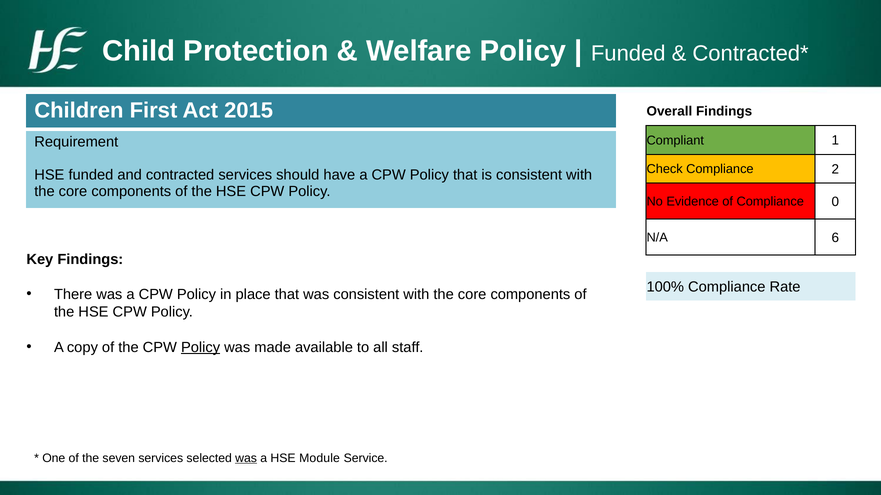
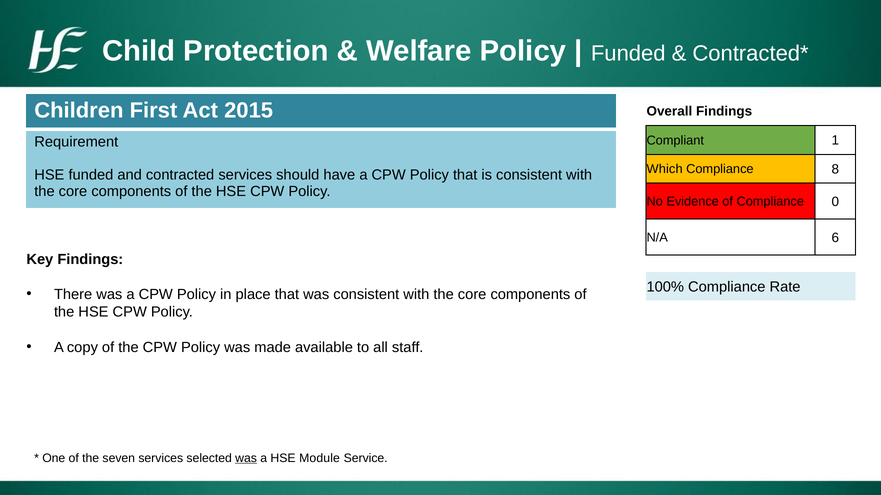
Check: Check -> Which (665, 169)
2: 2 -> 8 (835, 169)
Policy underline: present -> none (201, 348)
